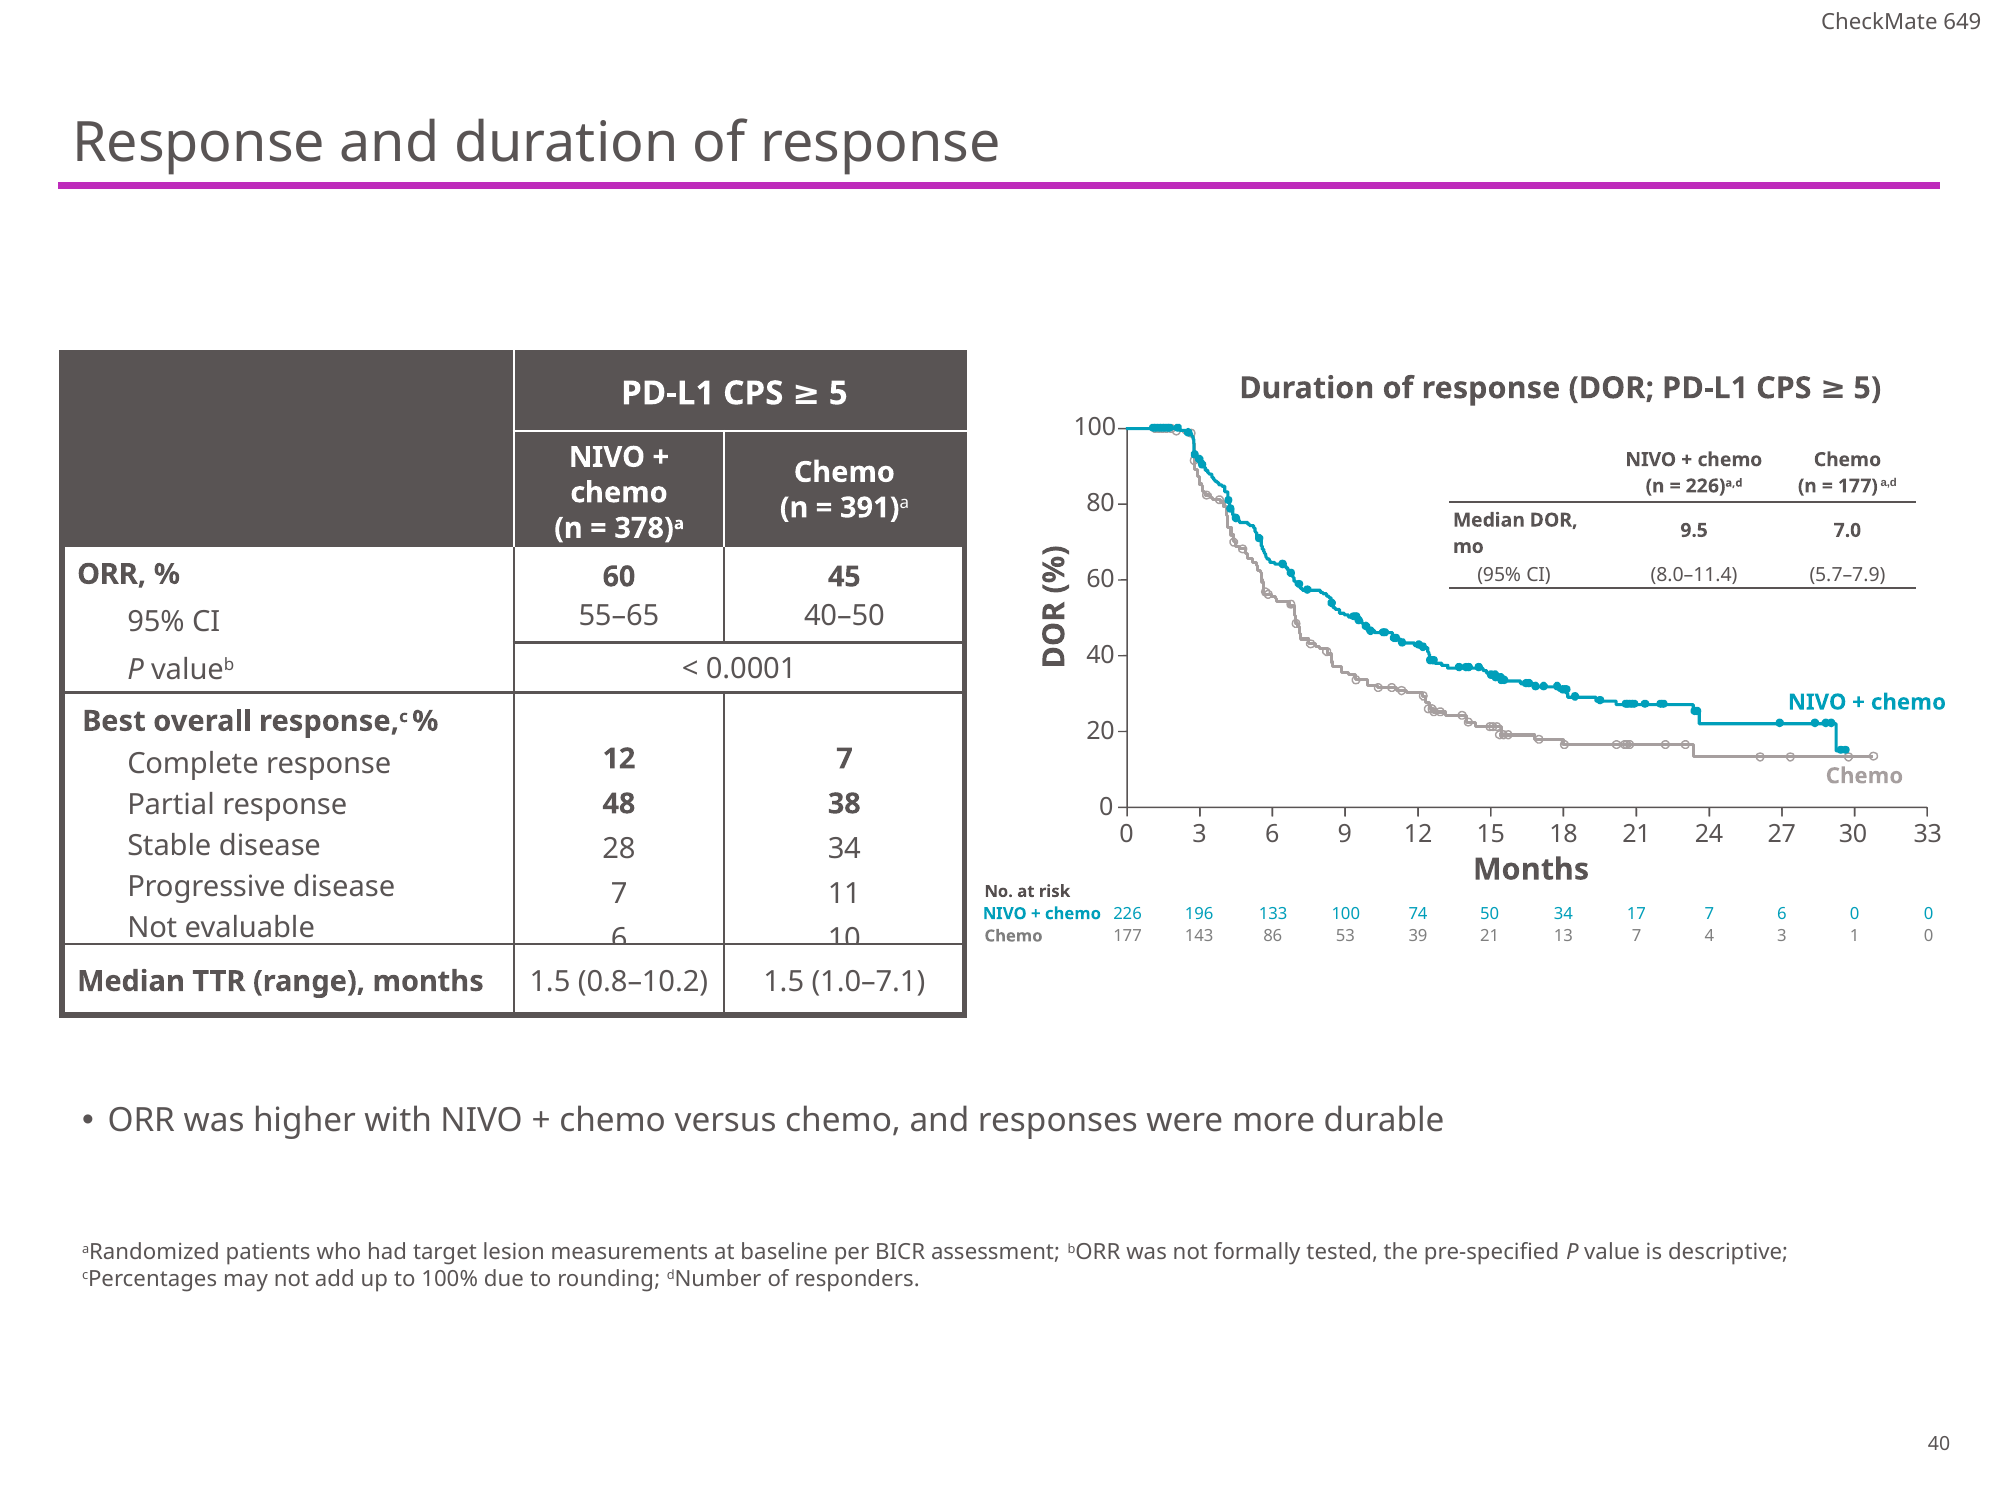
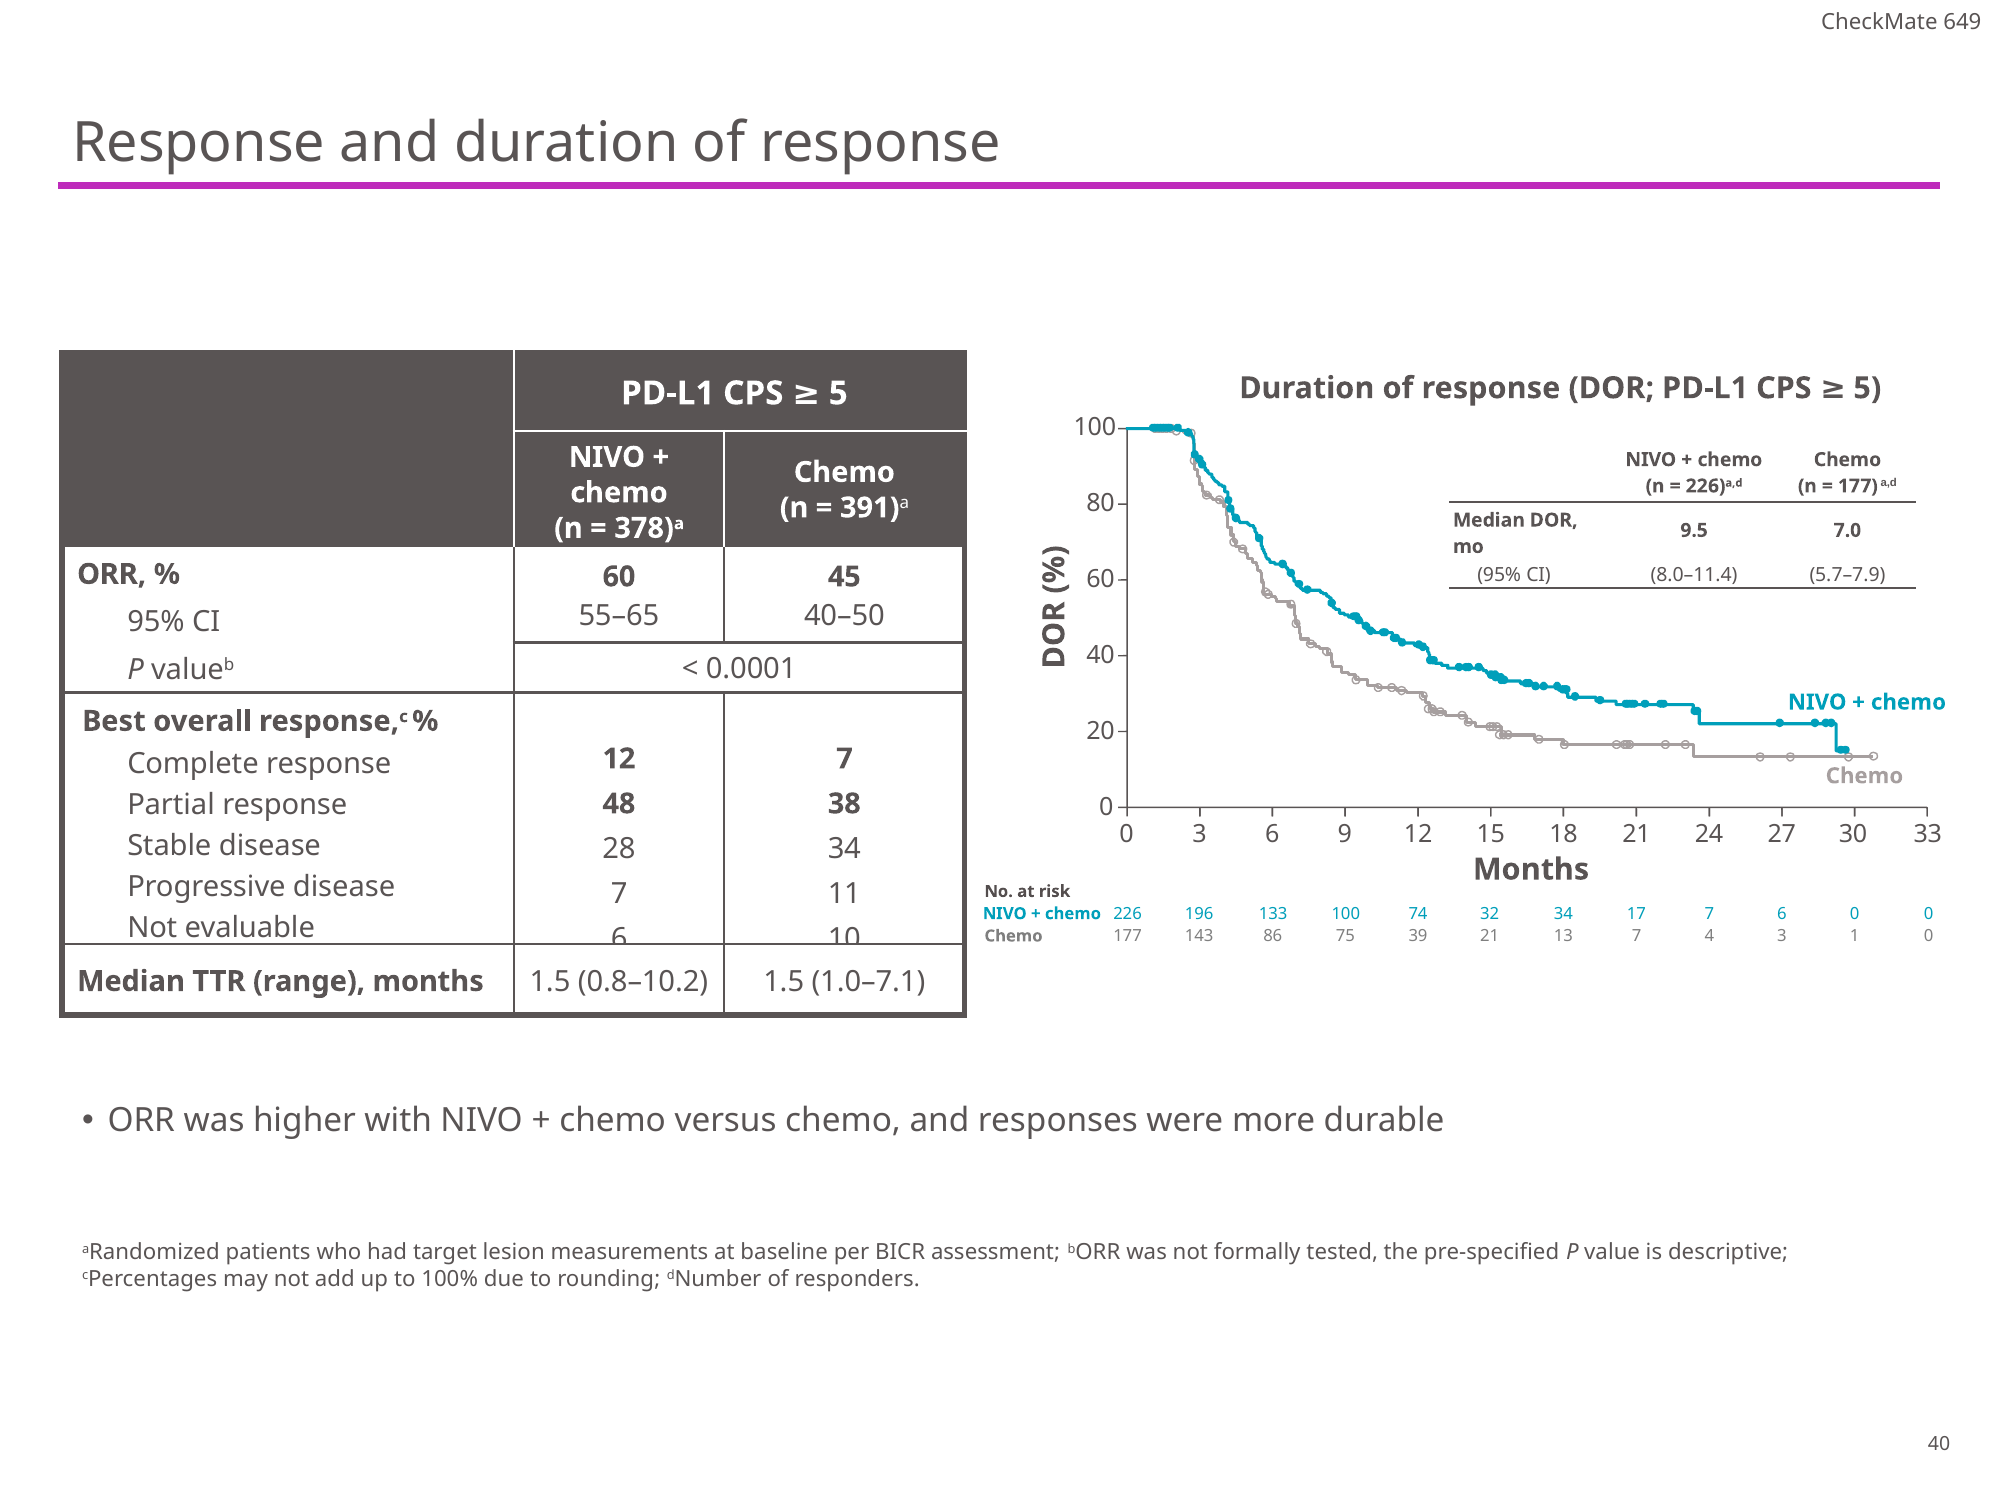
50: 50 -> 32 (1490, 913)
53: 53 -> 75 (1345, 936)
